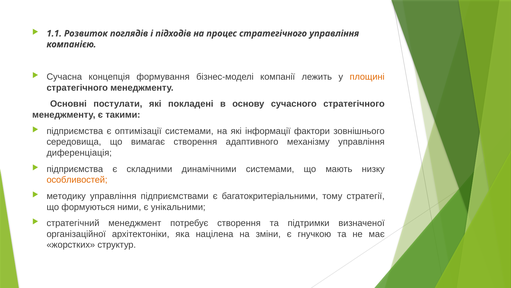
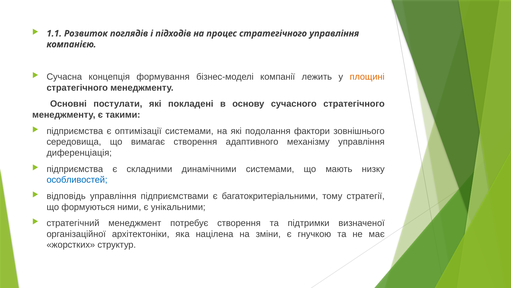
інформації: інформації -> подолання (268, 131)
особливостей colour: orange -> blue (77, 180)
методику: методику -> відповідь (66, 196)
